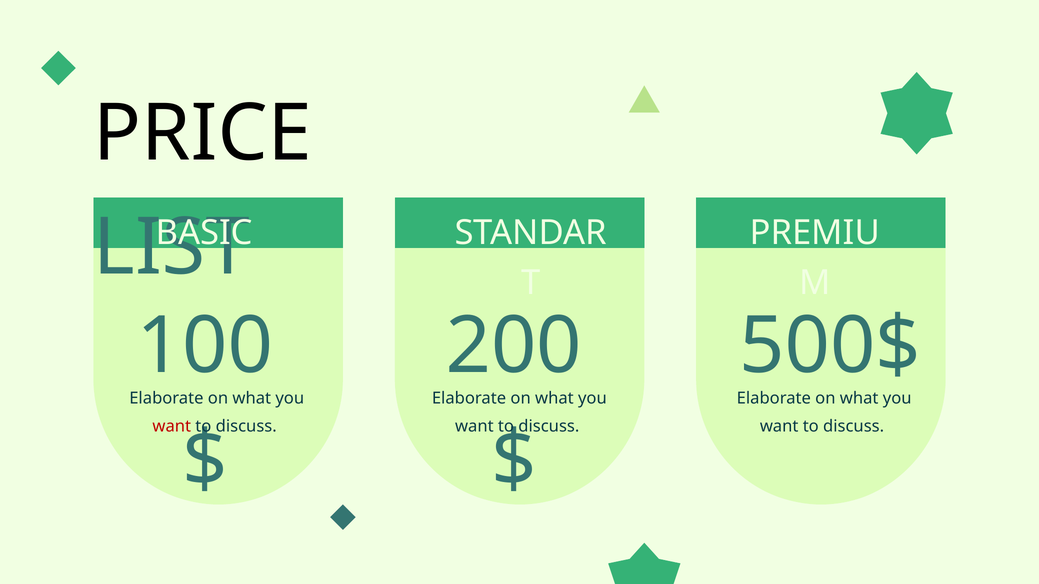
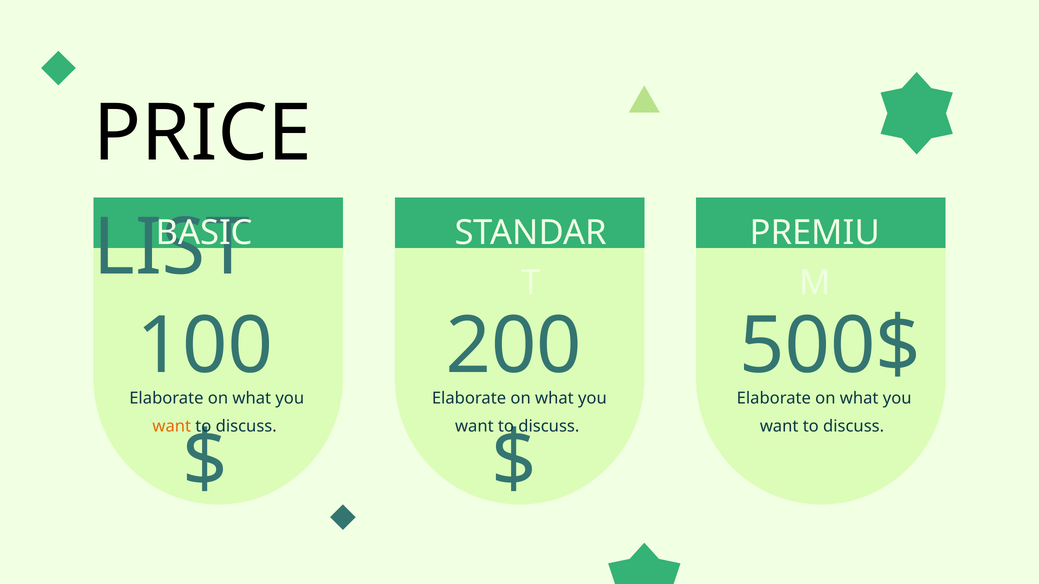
want colour: red -> orange (172, 426)
